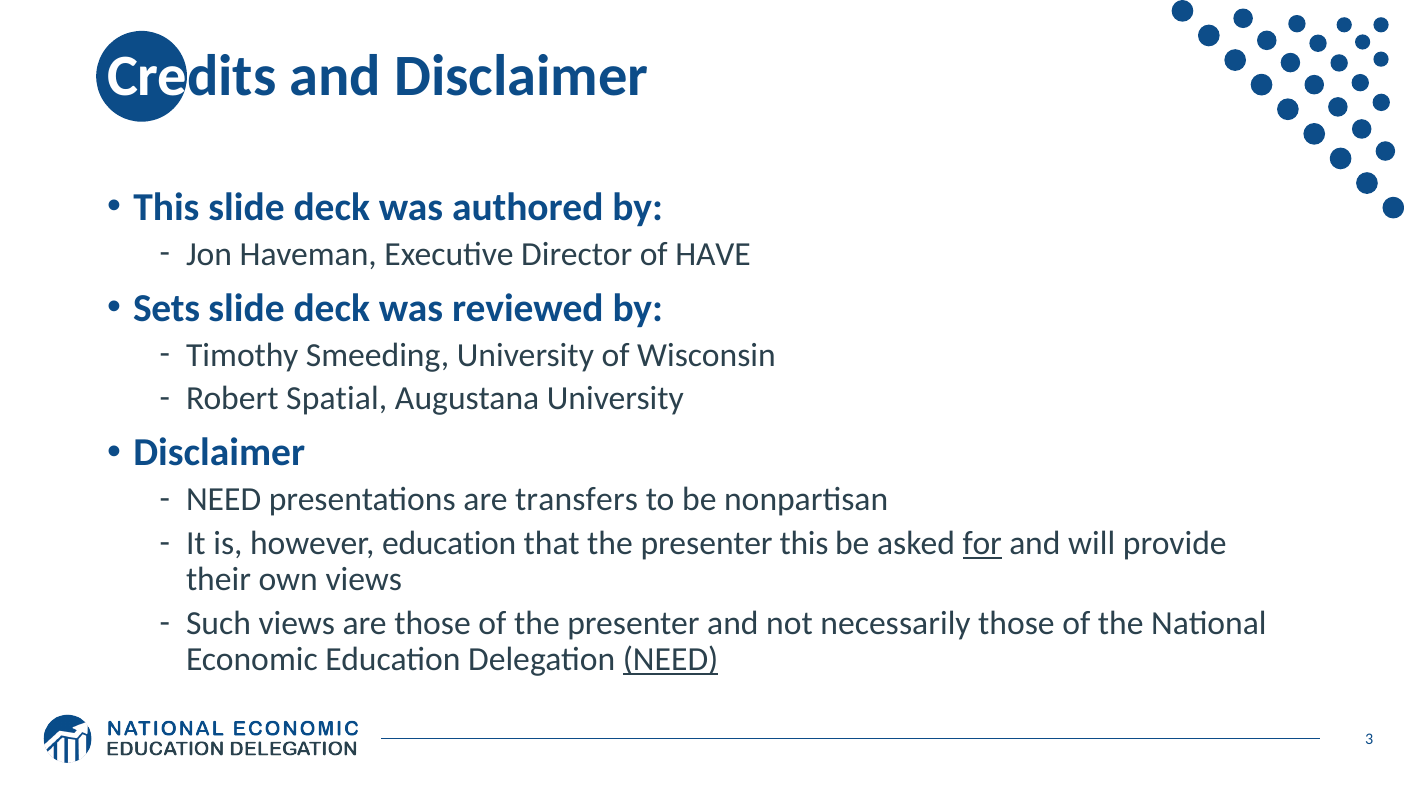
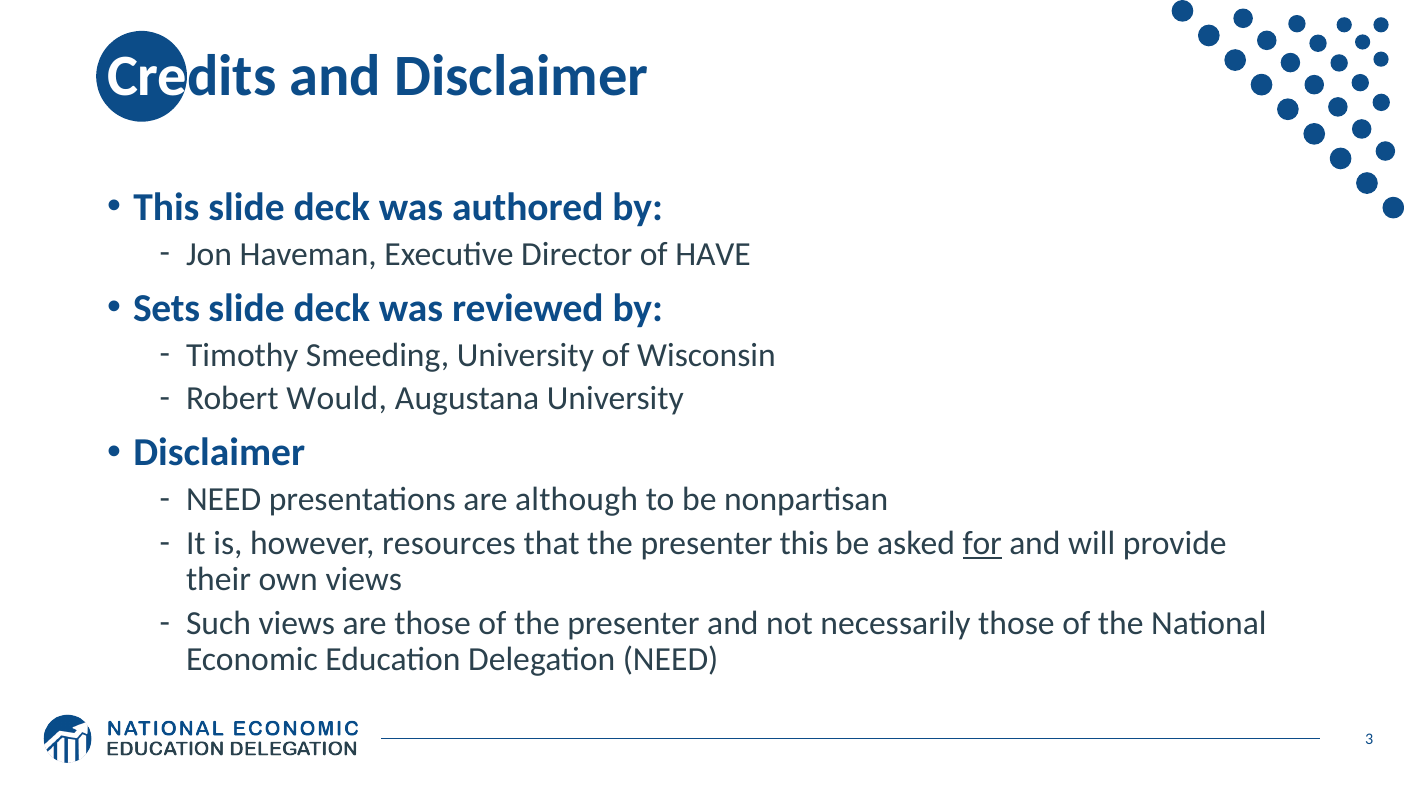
Spatial: Spatial -> Would (337, 399)
transfers: transfers -> although (577, 500)
however education: education -> resources (449, 543)
NEED underline: present -> none (671, 659)
